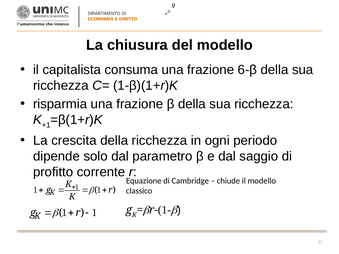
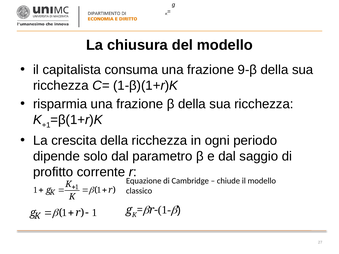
6-β: 6-β -> 9-β (247, 70)
